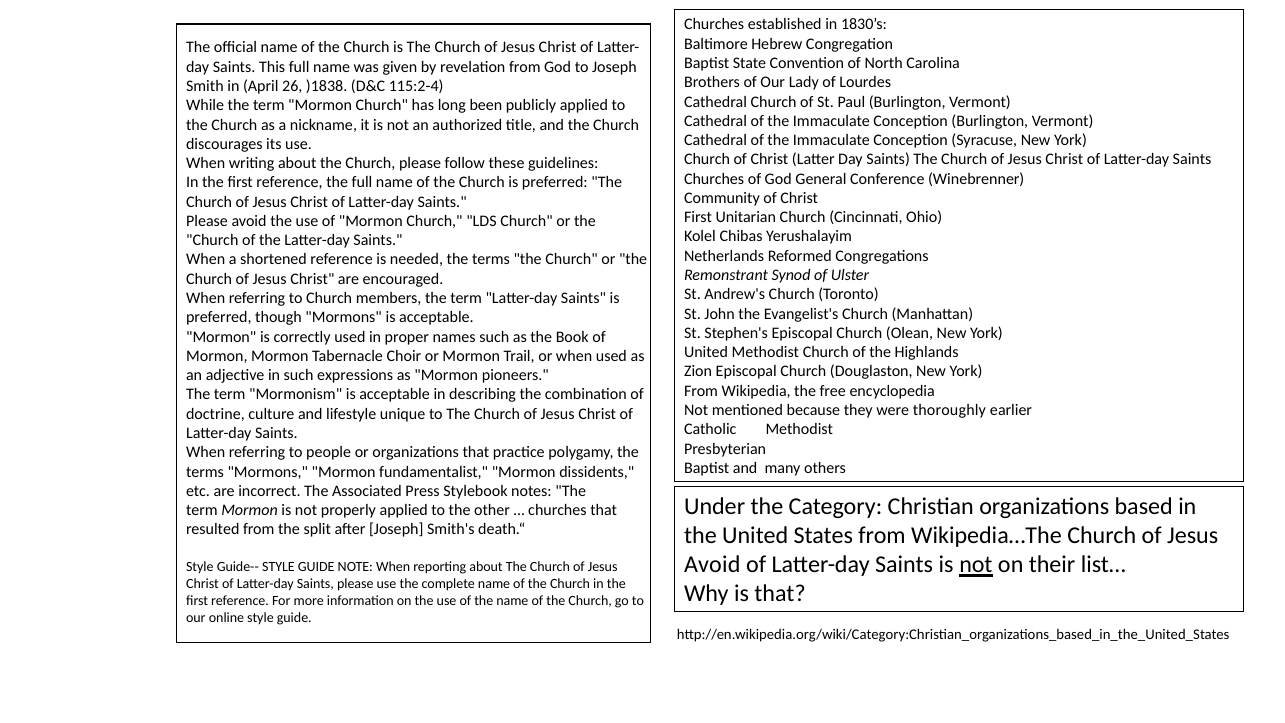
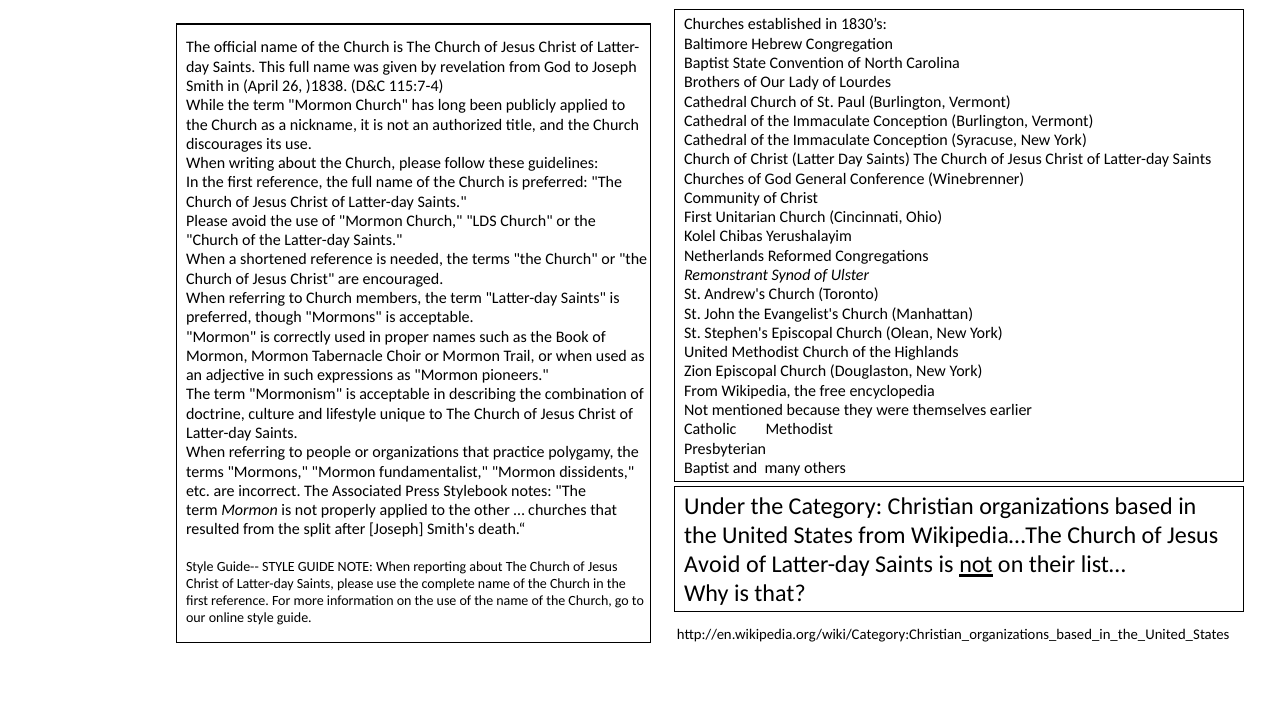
115:2-4: 115:2-4 -> 115:7-4 (416, 86)
thoroughly: thoroughly -> themselves (949, 410)
